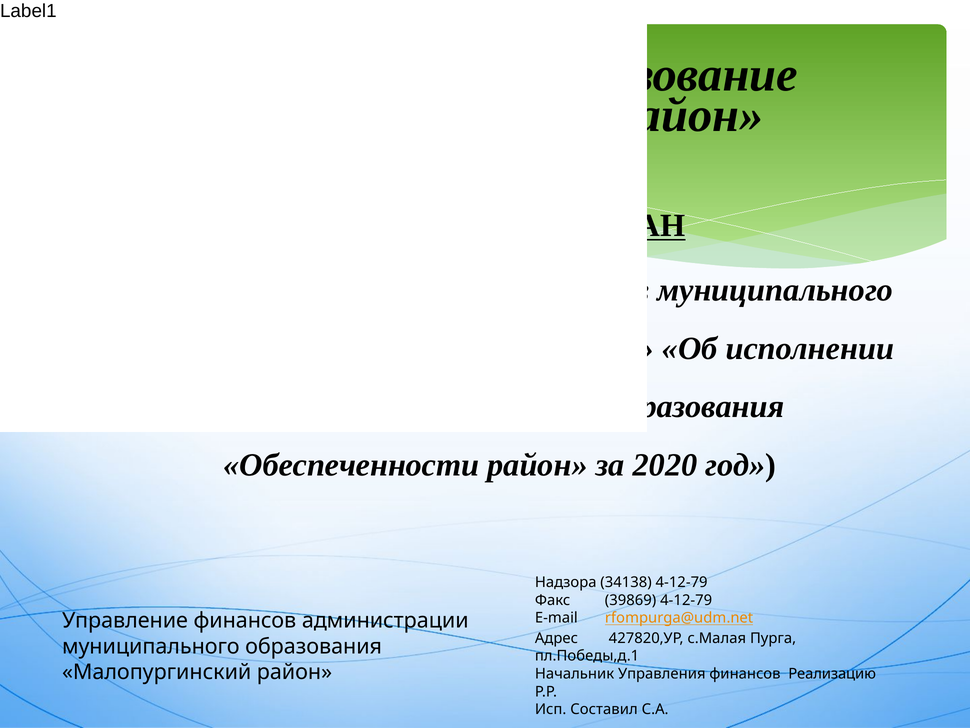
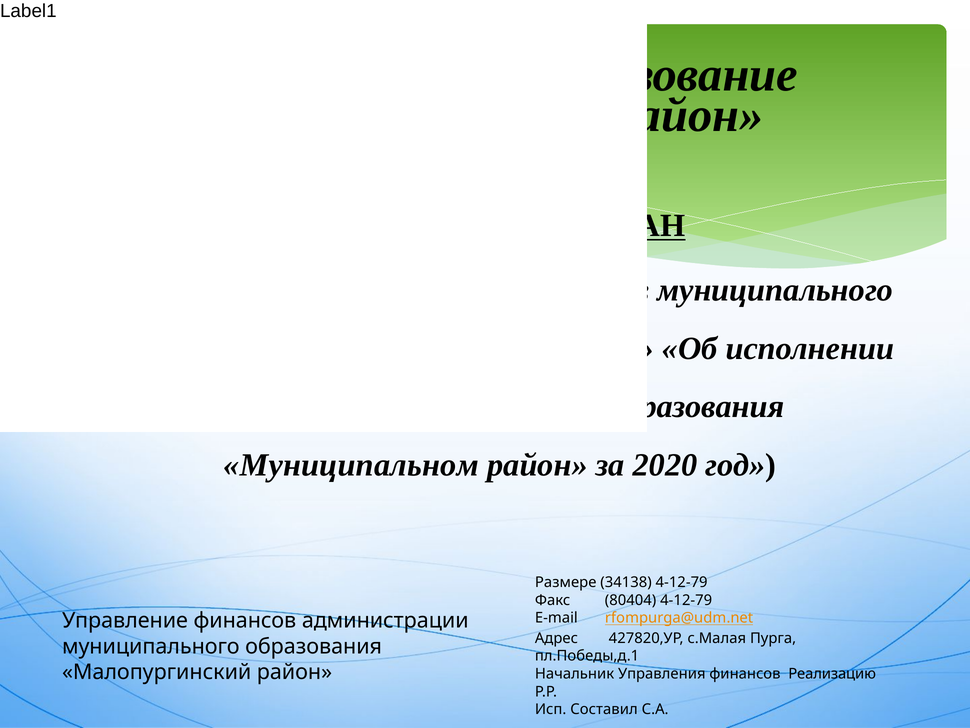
Обеспеченности: Обеспеченности -> Муниципальном (351, 465)
Надзора: Надзора -> Размере (566, 582)
39869: 39869 -> 80404 (631, 600)
